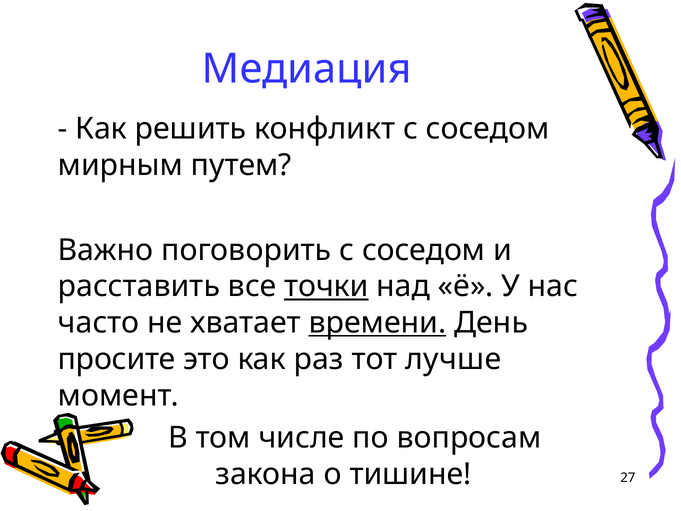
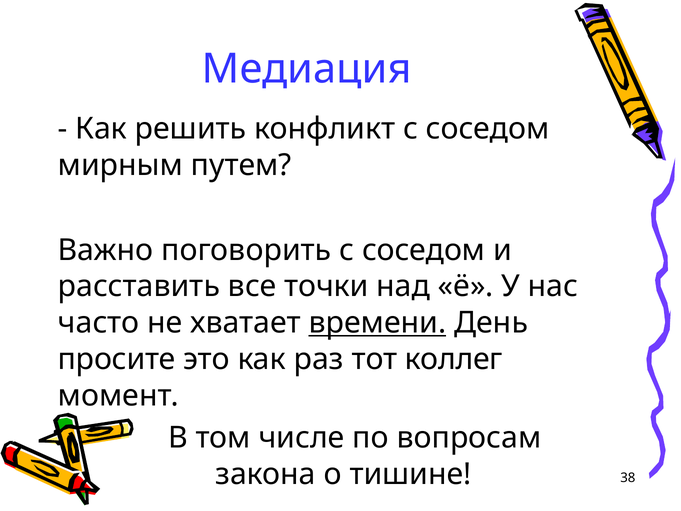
точки underline: present -> none (326, 286)
лучше: лучше -> коллег (454, 359)
27: 27 -> 38 (628, 478)
